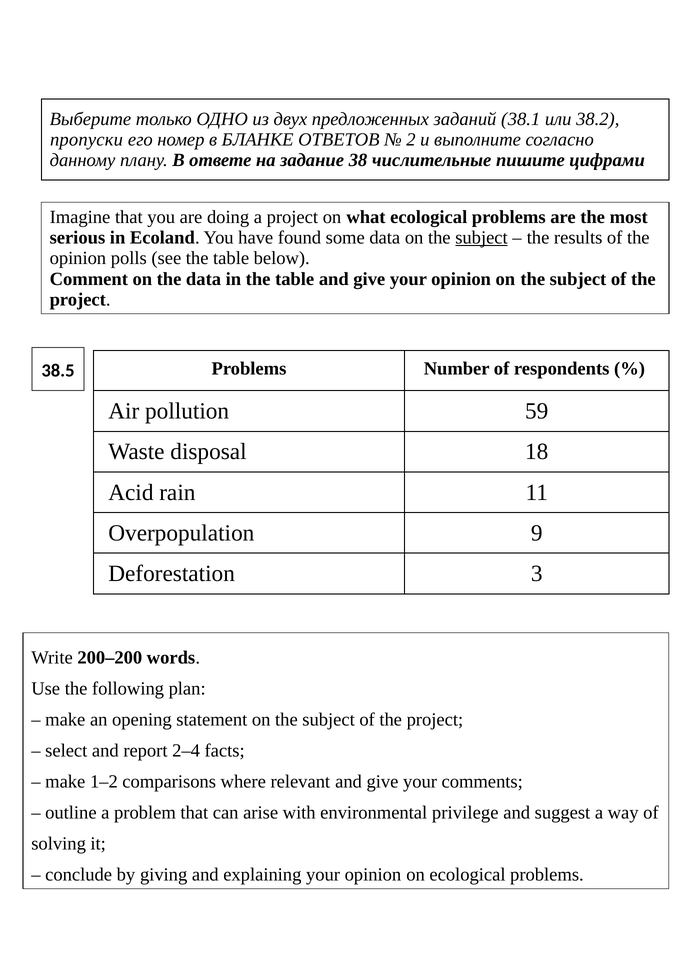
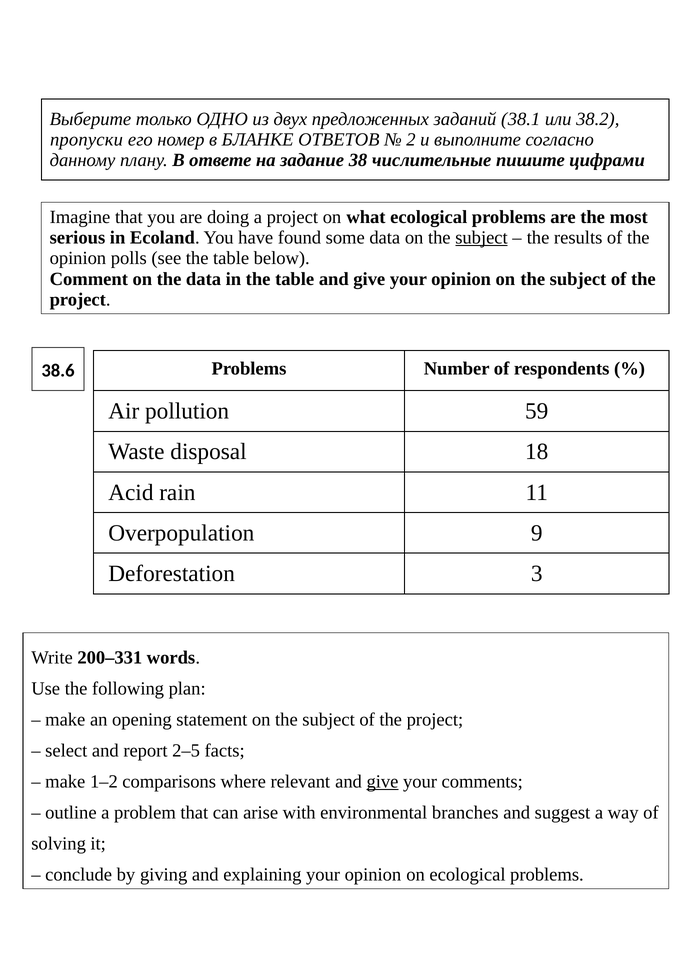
38.5: 38.5 -> 38.6 (58, 371)
200–200: 200–200 -> 200–331 (110, 658)
2–4: 2–4 -> 2–5 (186, 751)
give underline: none -> present (383, 782)
privilege: privilege -> branches (465, 813)
